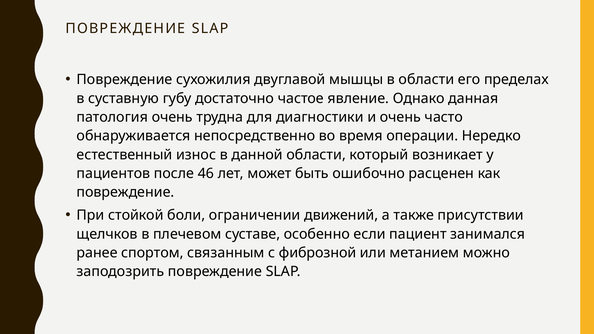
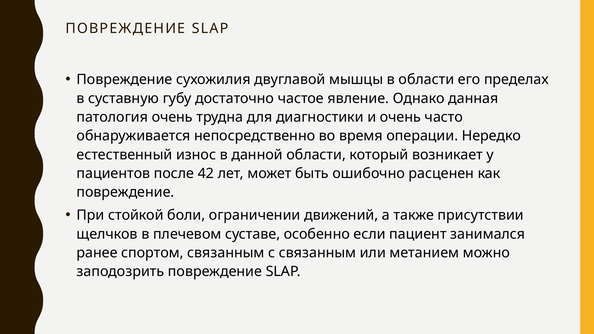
46: 46 -> 42 (206, 174)
с фиброзной: фиброзной -> связанным (318, 253)
